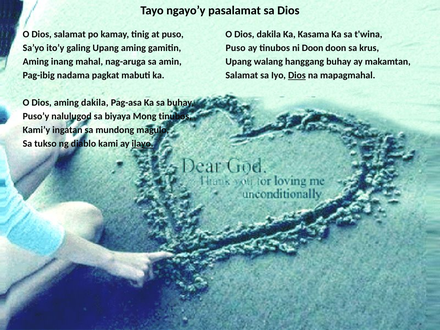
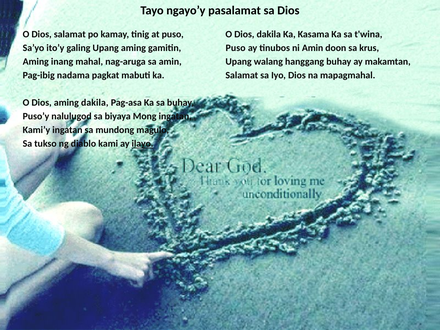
ni Doon: Doon -> Amin (313, 48)
Dios underline: present -> none (297, 75)
Mong tinubos: tinubos -> ingatan (175, 116)
